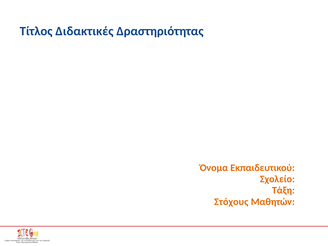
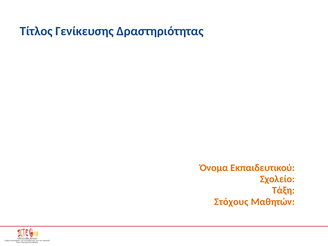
Διδακτικές: Διδακτικές -> Γενίκευσης (84, 31)
